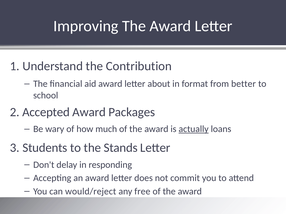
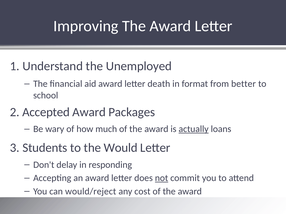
Contribution: Contribution -> Unemployed (139, 66)
about: about -> death (159, 84)
Stands: Stands -> Would (121, 148)
not underline: none -> present (162, 178)
free: free -> cost (142, 192)
